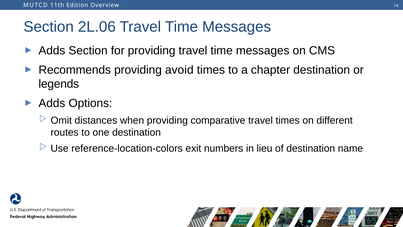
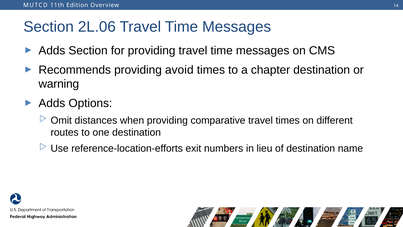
legends: legends -> warning (59, 84)
reference-location-colors: reference-location-colors -> reference-location-efforts (127, 148)
